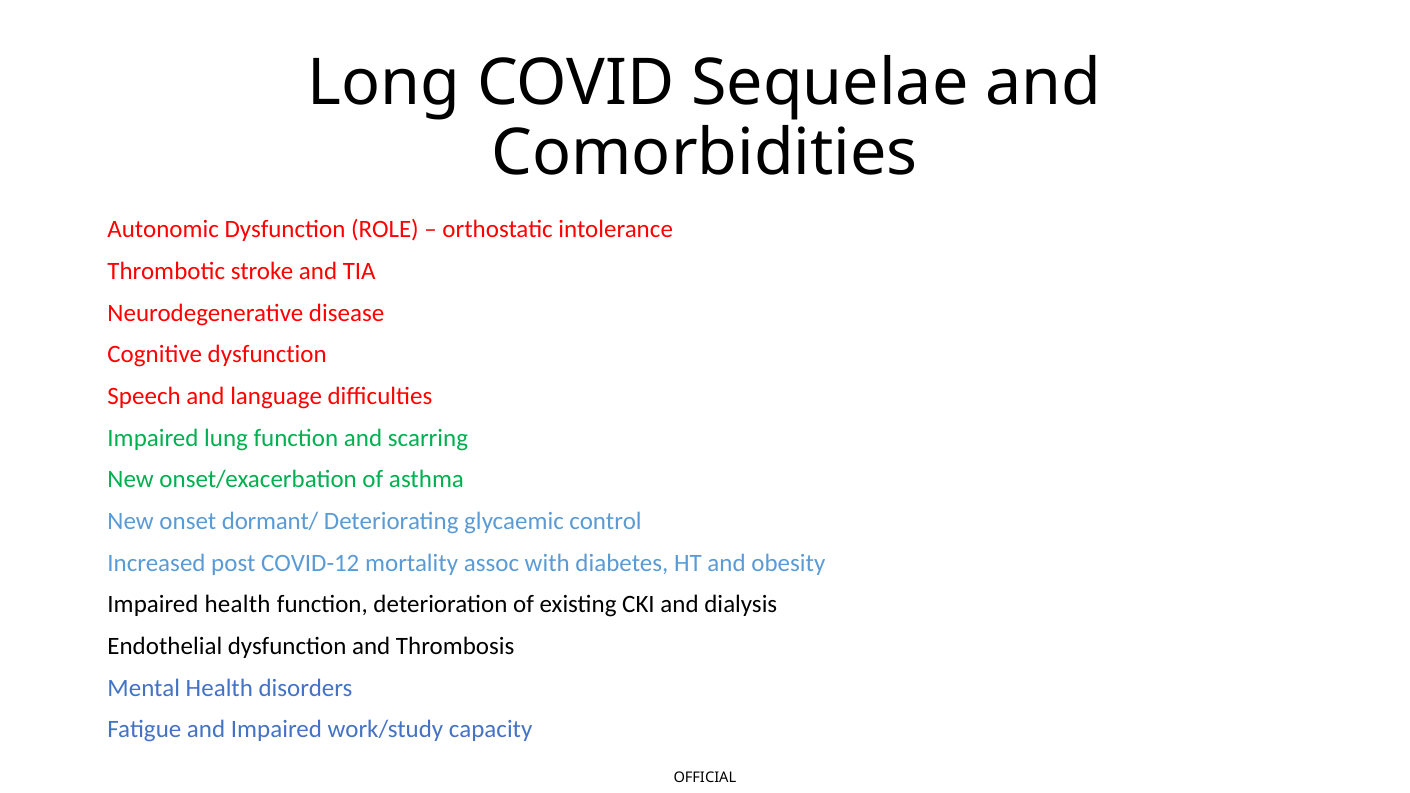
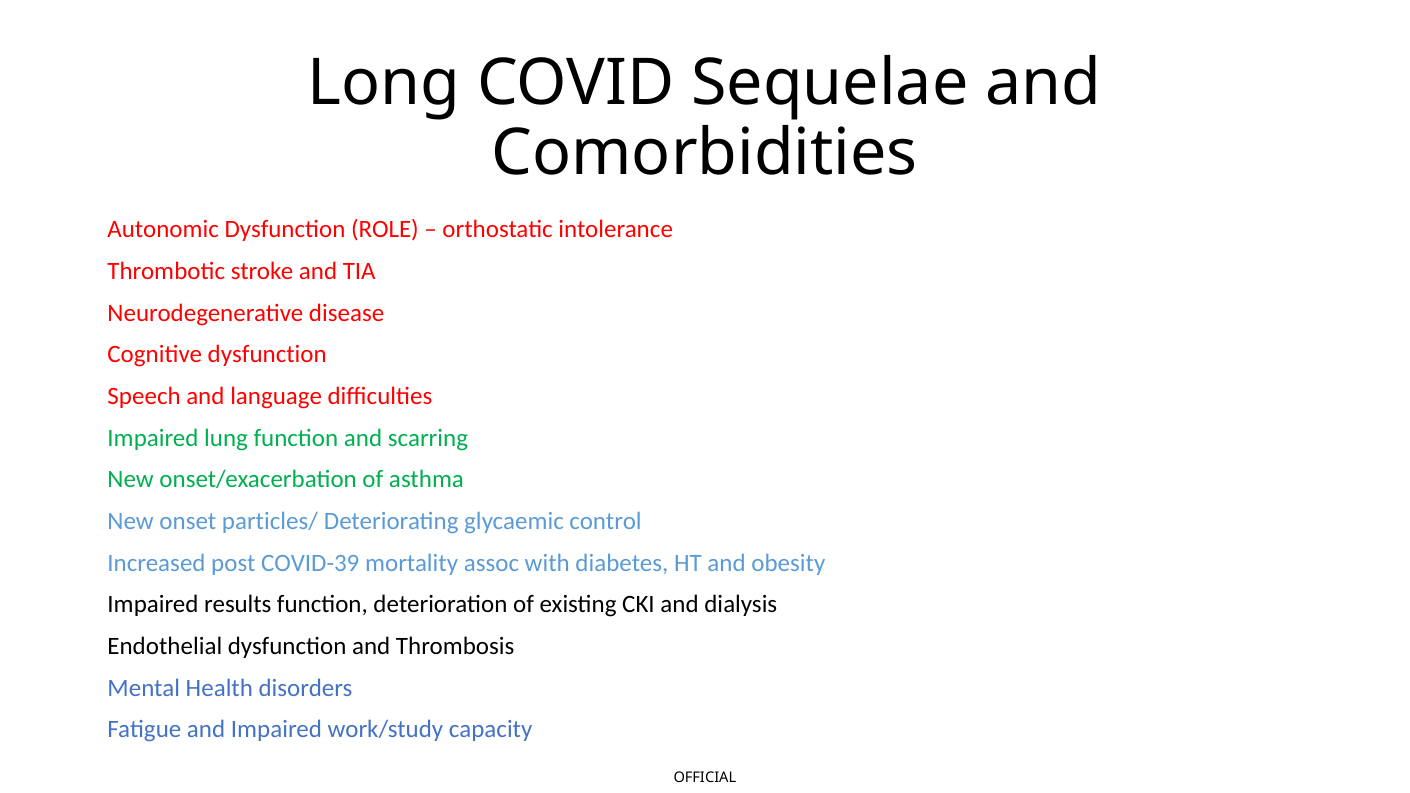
dormant/: dormant/ -> particles/ (270, 521)
COVID-12: COVID-12 -> COVID-39 (310, 563)
Impaired health: health -> results (238, 605)
